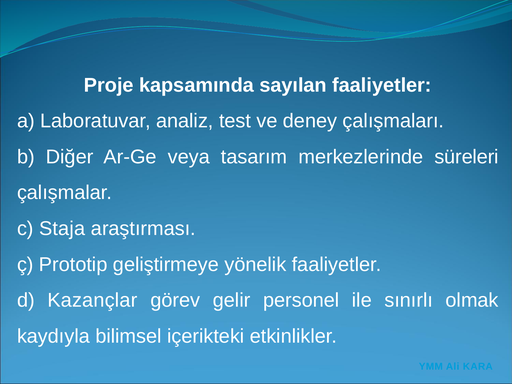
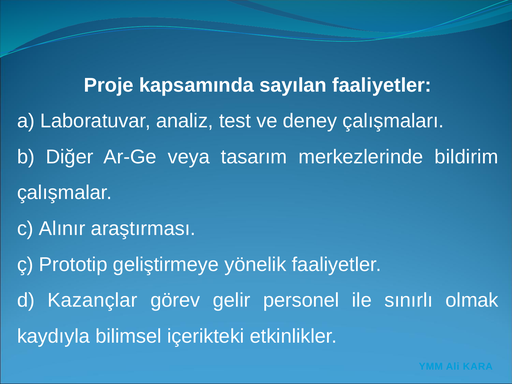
süreleri: süreleri -> bildirim (466, 157)
Staja: Staja -> Alınır (62, 229)
